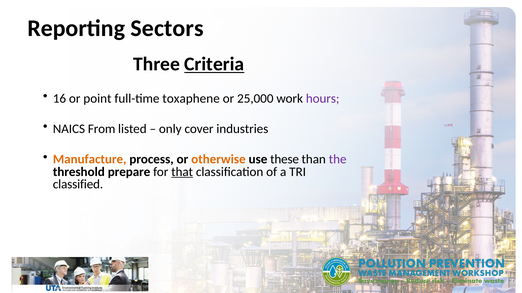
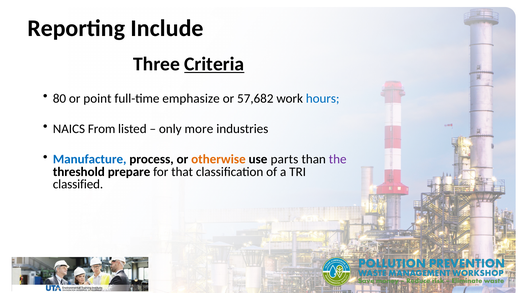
Sectors: Sectors -> Include (167, 28)
16: 16 -> 80 (59, 99)
toxaphene: toxaphene -> emphasize (191, 99)
25,000: 25,000 -> 57,682 (255, 99)
hours colour: purple -> blue (323, 99)
cover: cover -> more (199, 129)
Manufacture colour: orange -> blue (90, 160)
these: these -> parts (284, 160)
that underline: present -> none (182, 172)
